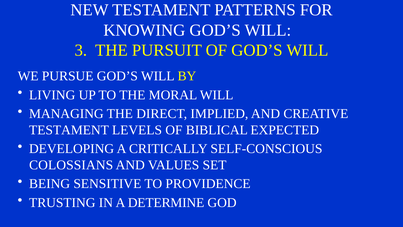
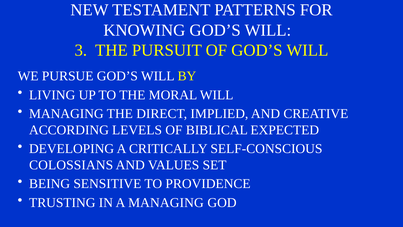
TESTAMENT: TESTAMENT -> ACCORDING (69, 130)
A DETERMINE: DETERMINE -> MANAGING (166, 202)
